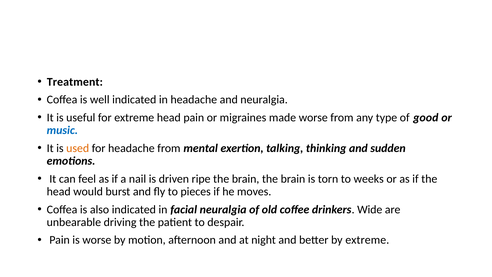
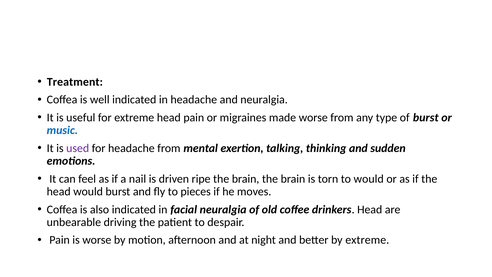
of good: good -> burst (426, 118)
used colour: orange -> purple (78, 148)
to weeks: weeks -> would (369, 179)
drinkers Wide: Wide -> Head (370, 209)
